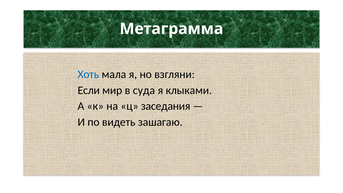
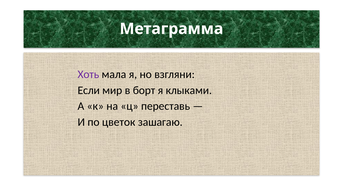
Хоть colour: blue -> purple (88, 74)
суда: суда -> борт (144, 90)
заседания: заседания -> переставь (166, 106)
видеть: видеть -> цветок (119, 122)
